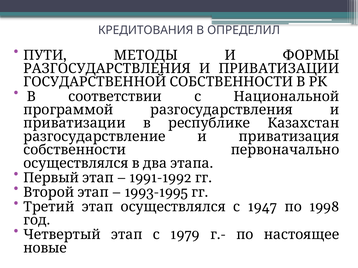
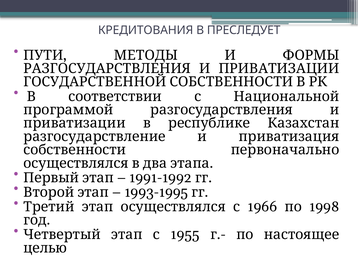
ОПРЕДЕЛИЛ: ОПРЕДЕЛИЛ -> ПРЕСЛЕДУЕТ (244, 30)
1947: 1947 -> 1966 (262, 207)
1979: 1979 -> 1955 (185, 235)
новые: новые -> целью (45, 248)
